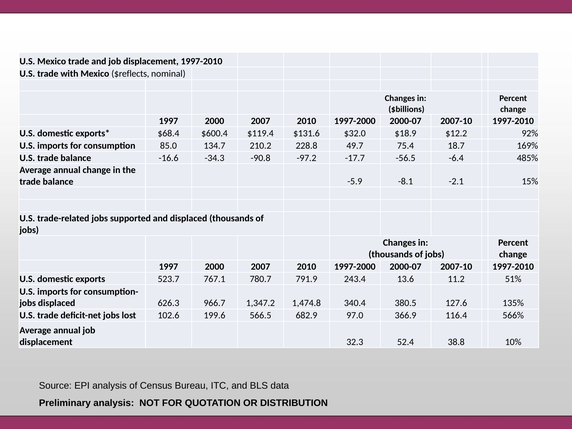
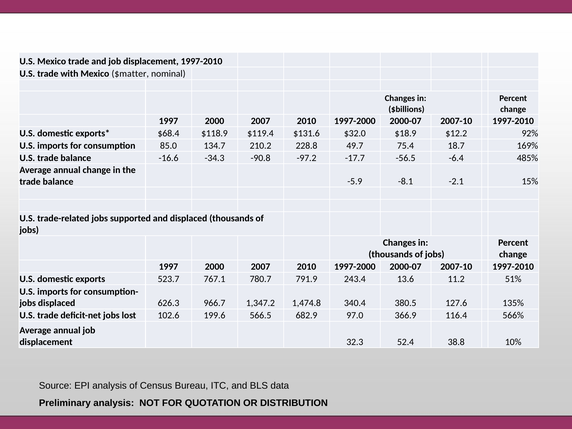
$reflects: $reflects -> $matter (130, 74)
$600.4: $600.4 -> $118.9 (214, 133)
